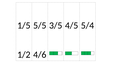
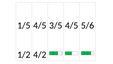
1/5 5/5: 5/5 -> 4/5 (40, 25)
5/4: 5/4 -> 5/6 (88, 25)
4/6: 4/6 -> 4/2 (40, 54)
